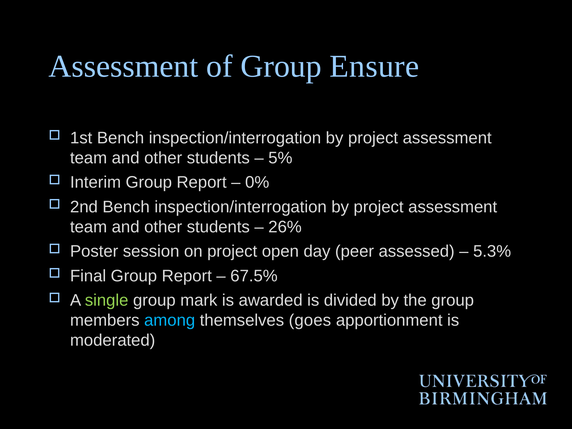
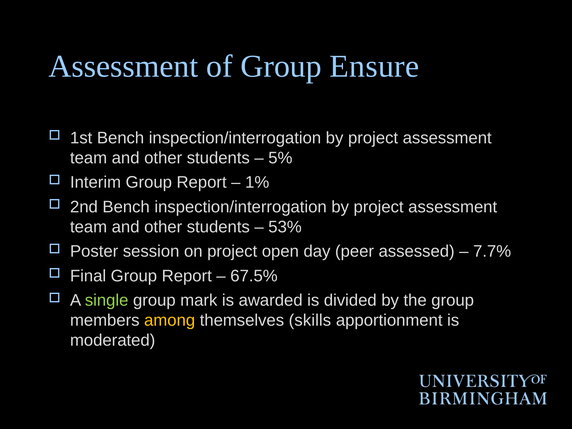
0%: 0% -> 1% (257, 182)
26%: 26% -> 53% (285, 227)
5.3%: 5.3% -> 7.7% (492, 251)
among colour: light blue -> yellow (170, 320)
goes: goes -> skills (310, 320)
